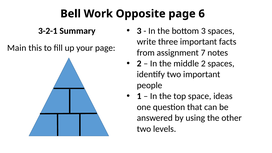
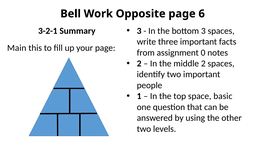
7: 7 -> 0 (203, 53)
ideas: ideas -> basic (223, 96)
